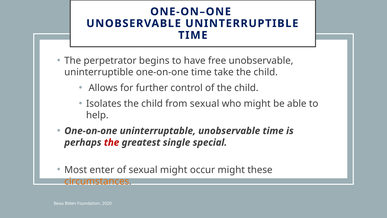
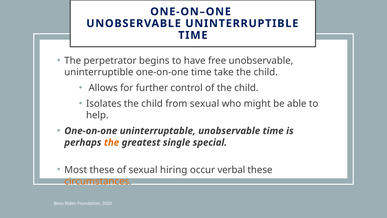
the colour: red -> orange (112, 142)
Most enter: enter -> these (102, 170)
sexual might: might -> hiring (174, 170)
occur might: might -> verbal (231, 170)
